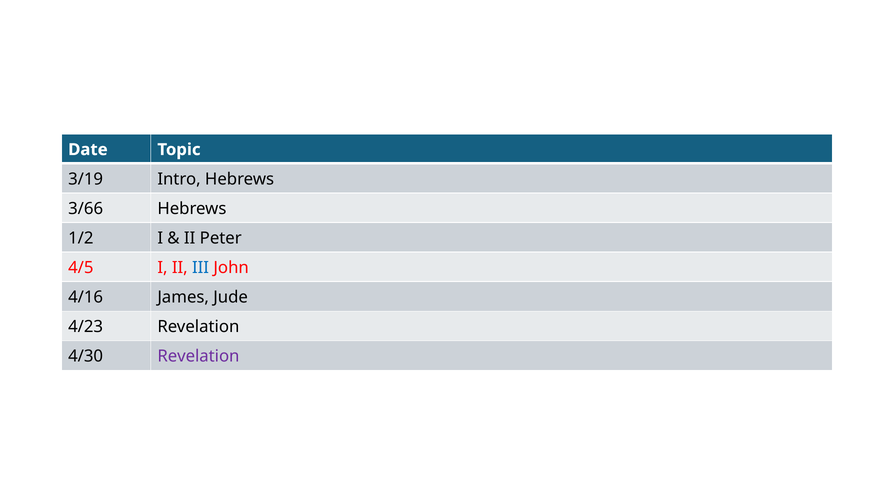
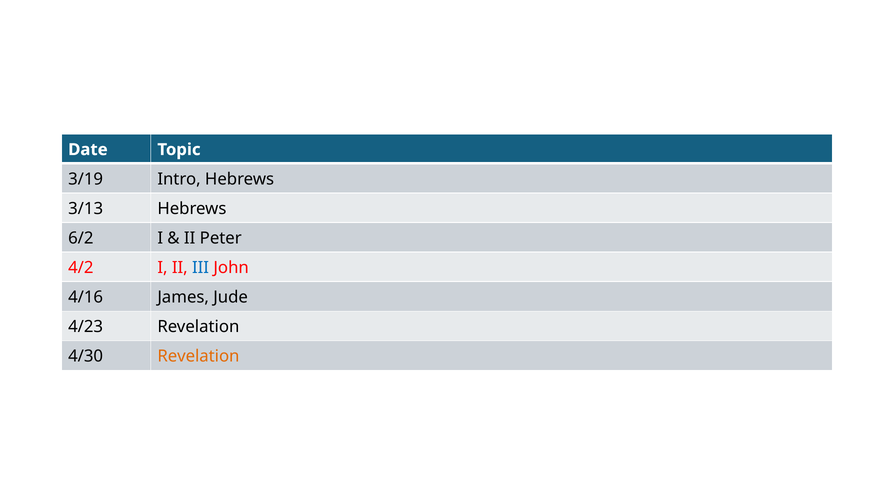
3/66: 3/66 -> 3/13 (86, 209)
1/2: 1/2 -> 6/2 (81, 238)
4/5: 4/5 -> 4/2 (81, 268)
Revelation colour: purple -> orange (198, 356)
